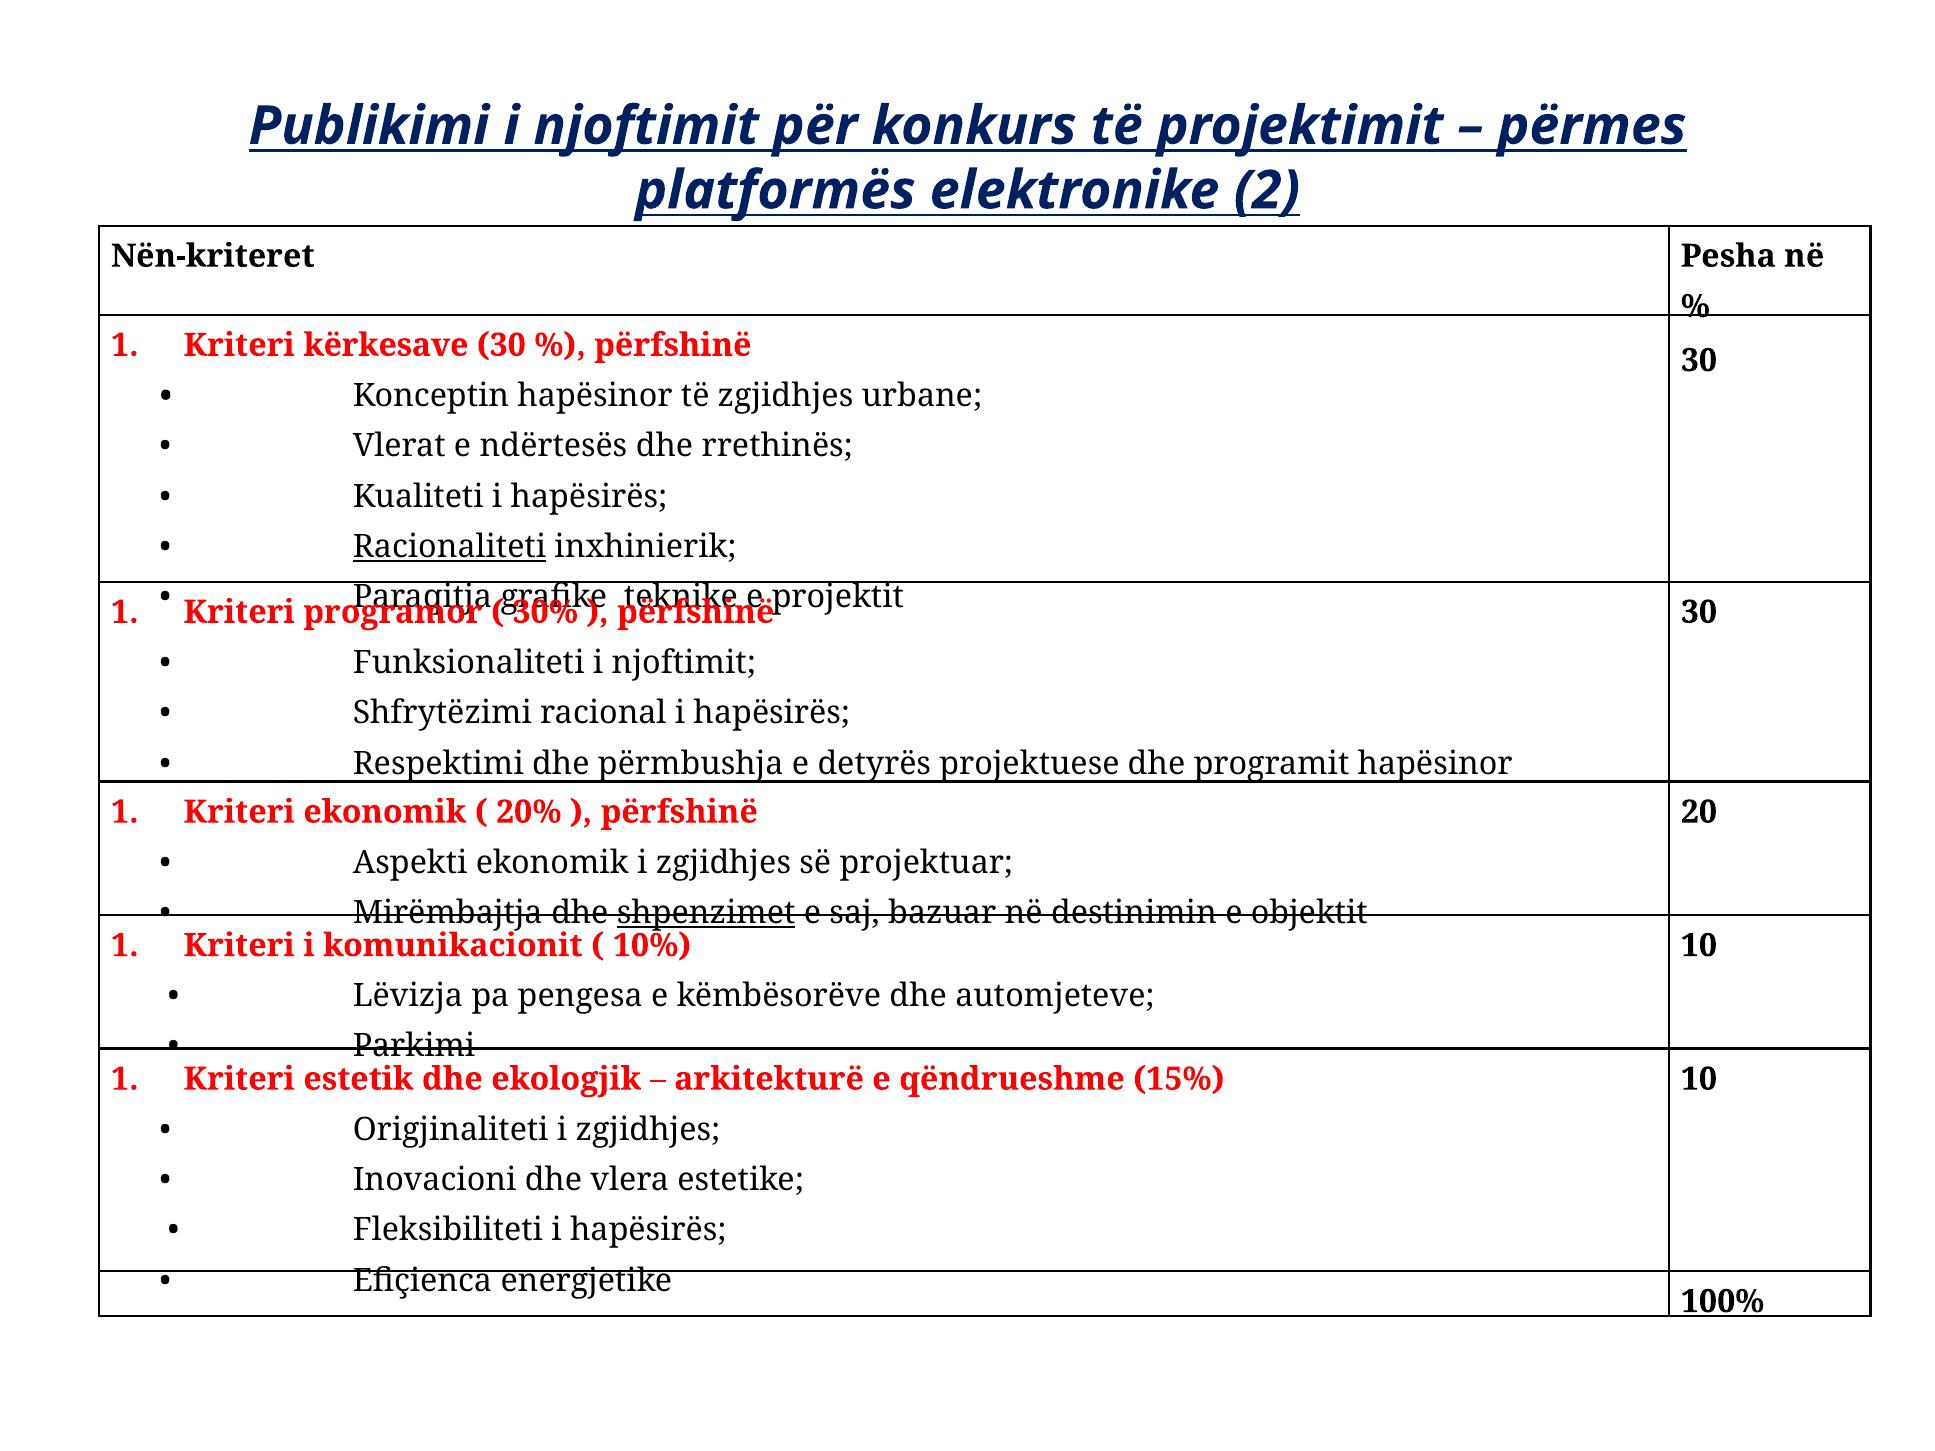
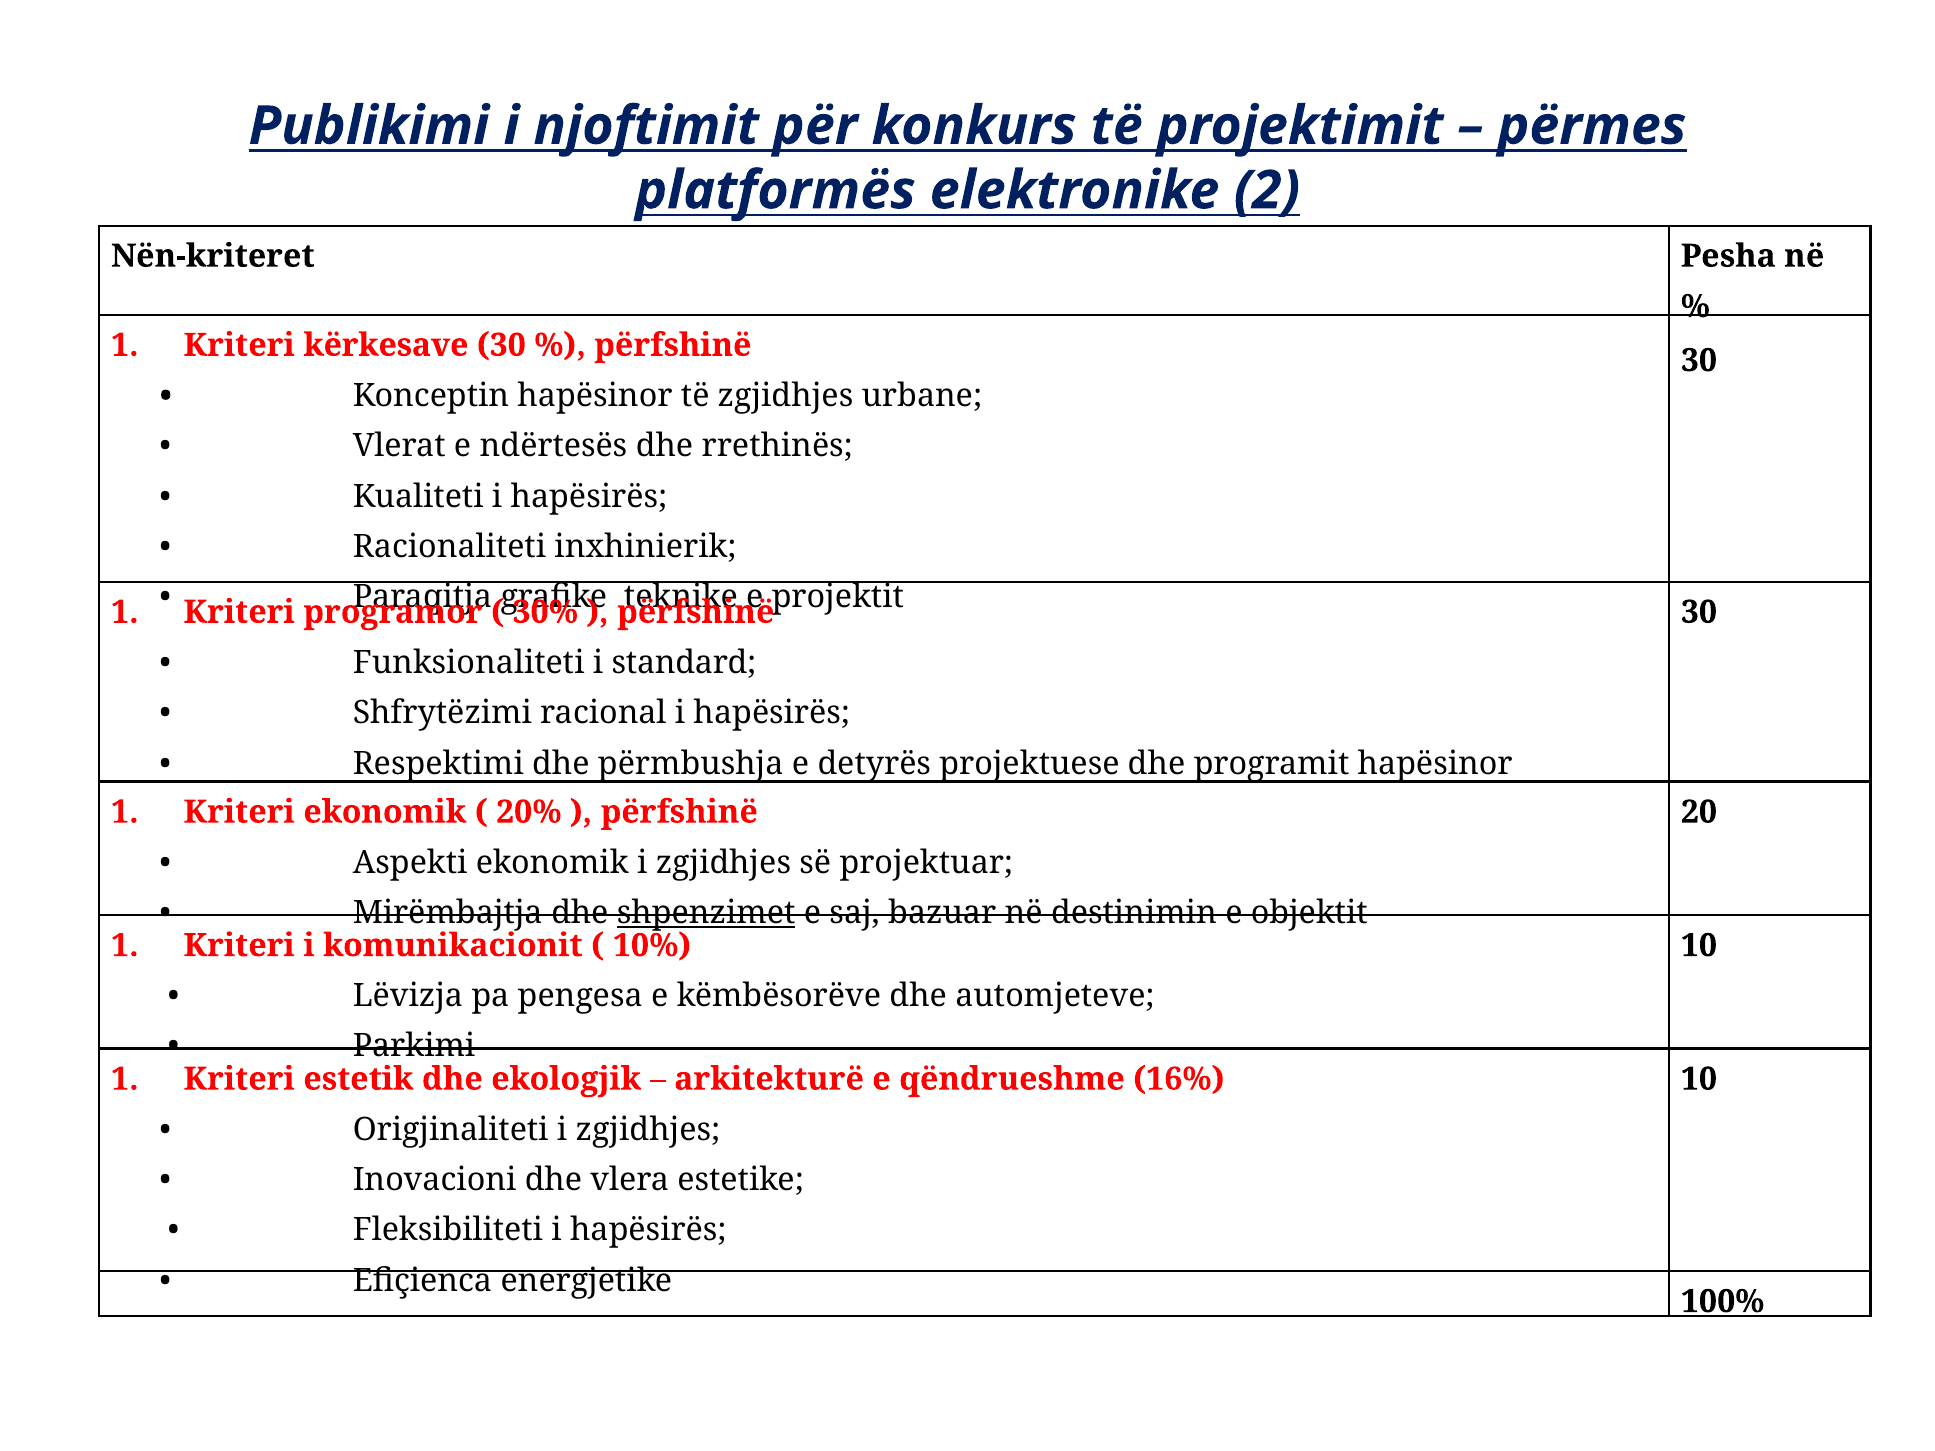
Racionaliteti underline: present -> none (449, 547)
Funksionaliteti i njoftimit: njoftimit -> standard (684, 663)
15%: 15% -> 16% (1179, 1079)
